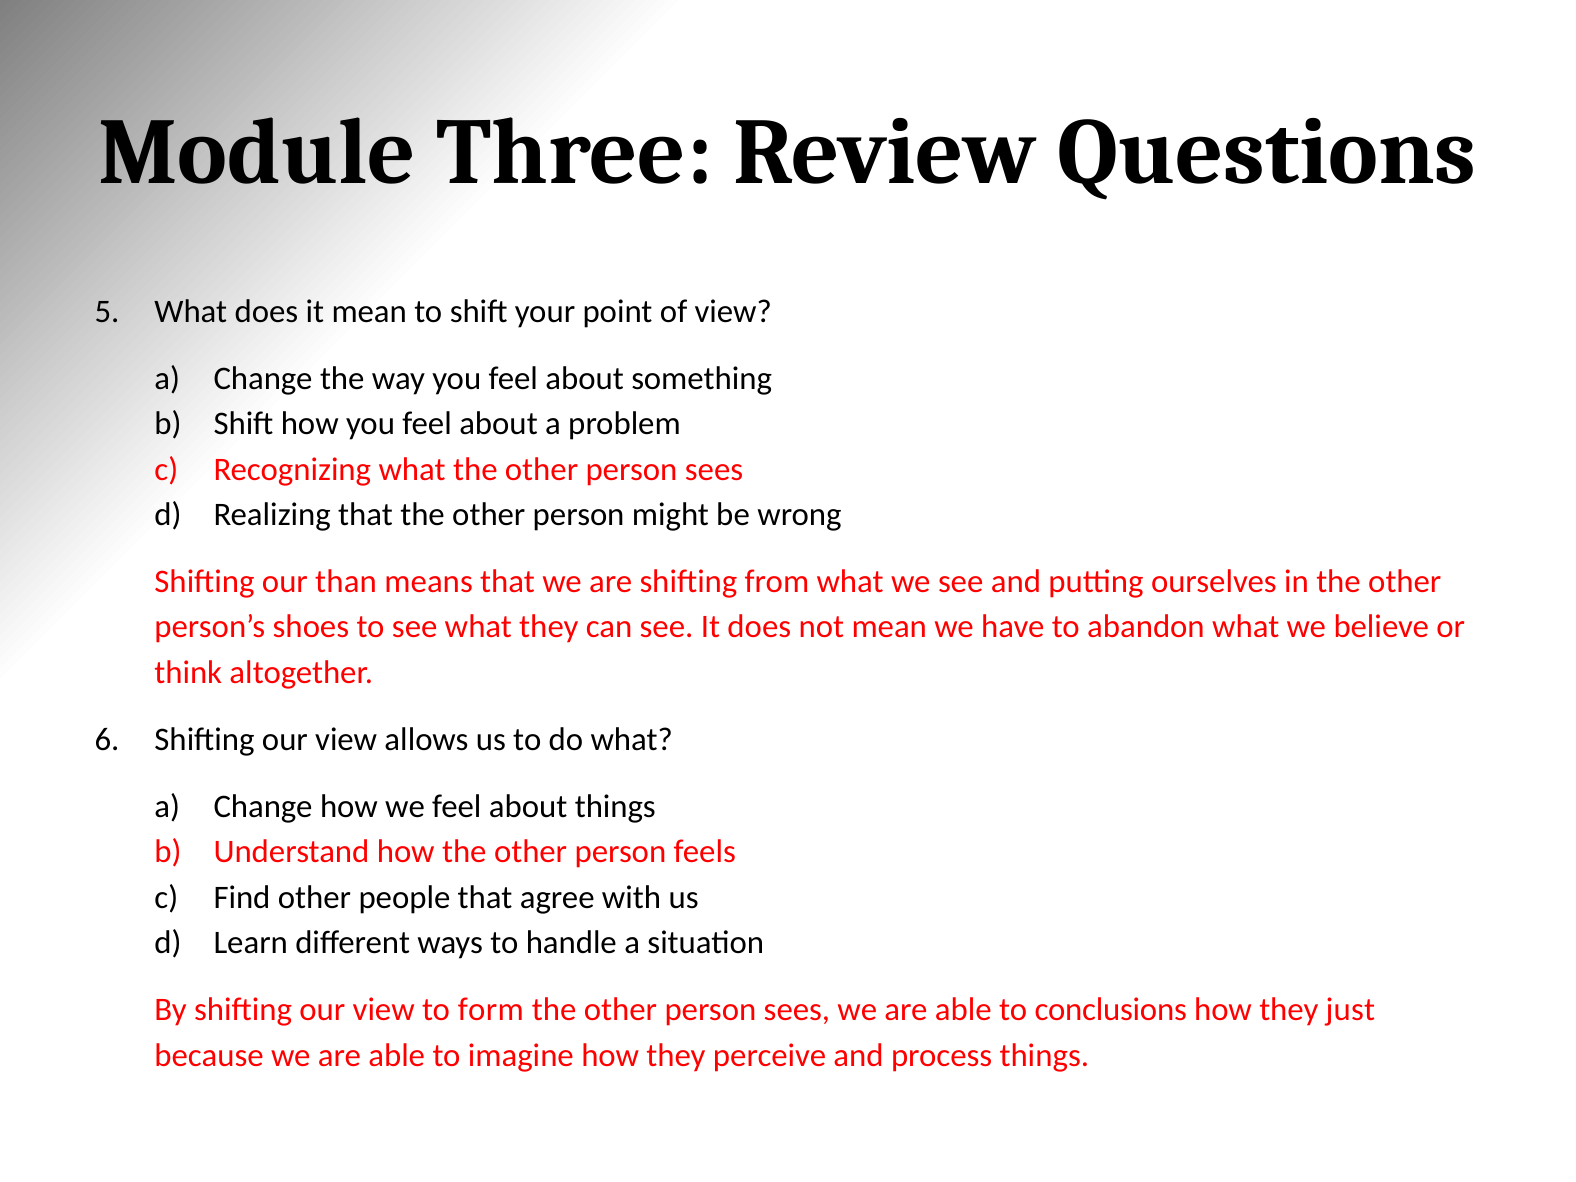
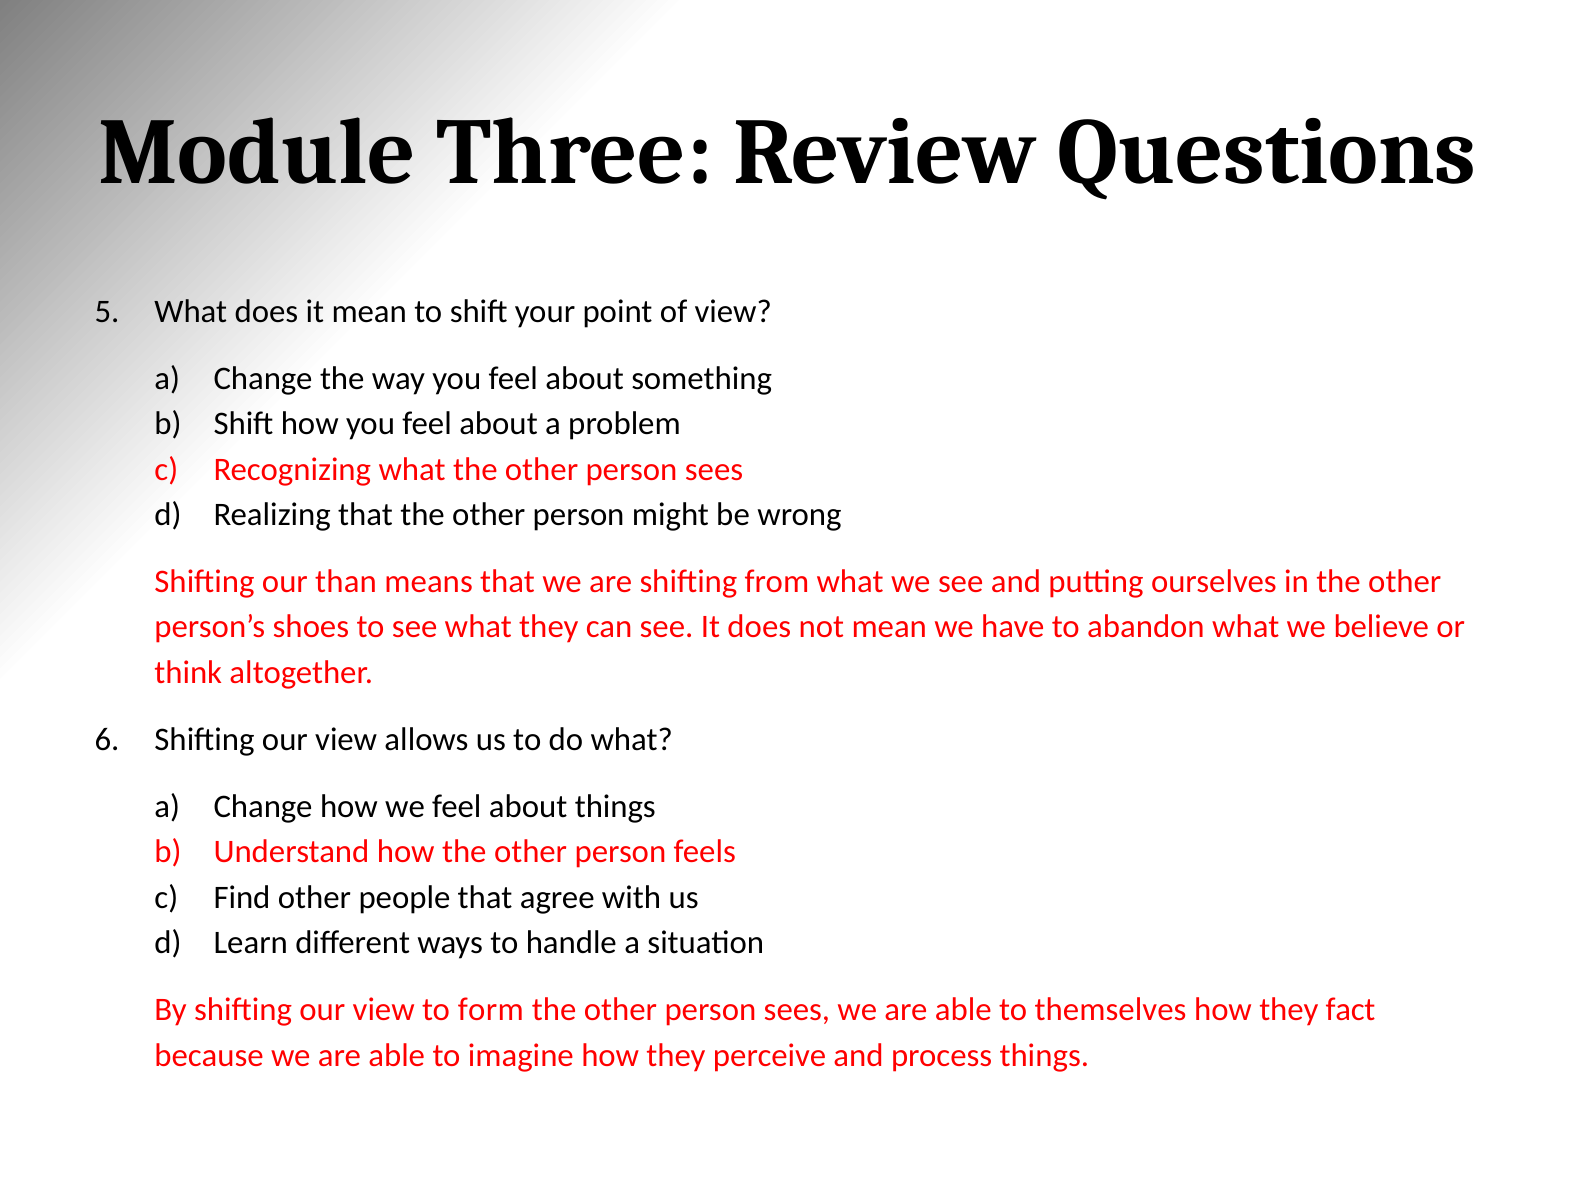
conclusions: conclusions -> themselves (1111, 1010)
just: just -> fact (1351, 1010)
